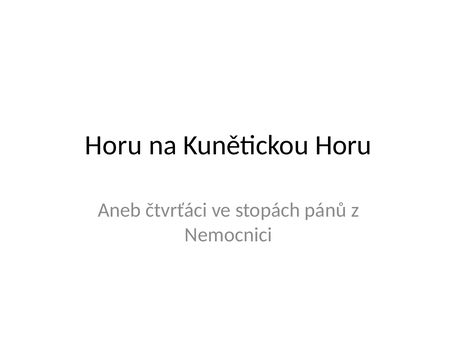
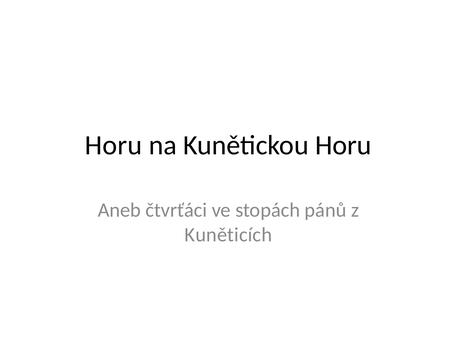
Nemocnici: Nemocnici -> Kuněticích (228, 234)
